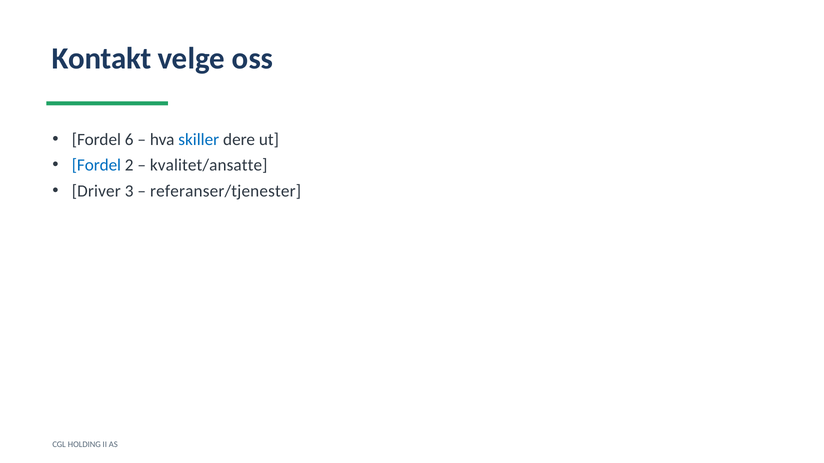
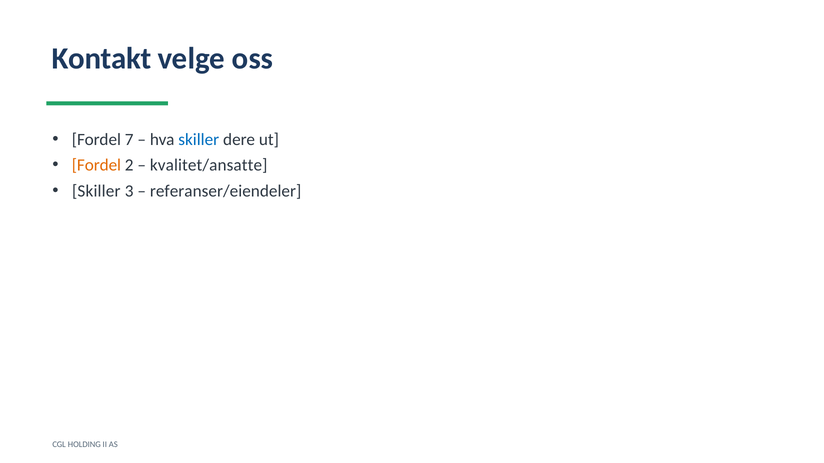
6: 6 -> 7 (129, 140)
Fordel colour: blue -> orange (96, 165)
Driver: Driver -> Skiller (96, 191)
referanser/tjenester: referanser/tjenester -> referanser/eiendeler (226, 191)
